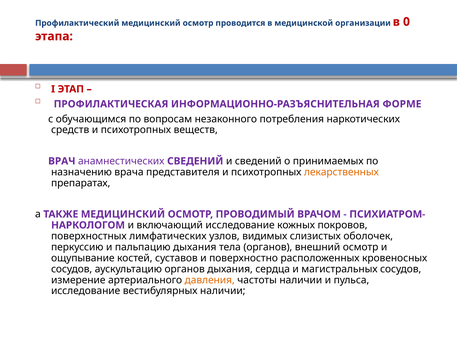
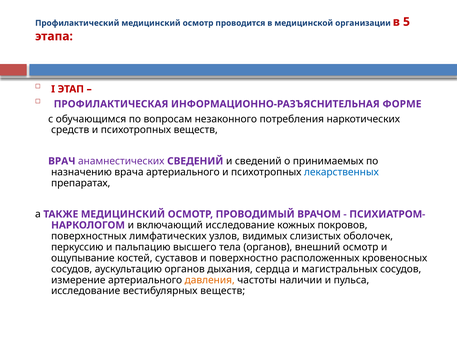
0: 0 -> 5 (406, 22)
врача представителя: представителя -> артериального (183, 172)
лекарственных colour: orange -> blue (341, 172)
пальпацию дыхания: дыхания -> высшего (195, 247)
вестибулярных наличии: наличии -> веществ (223, 291)
